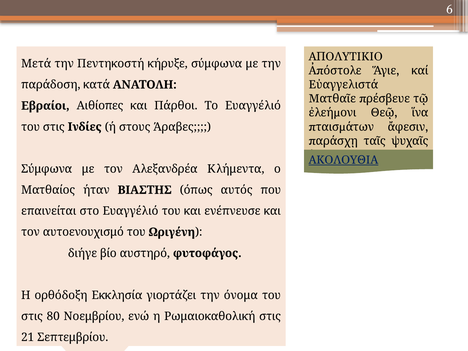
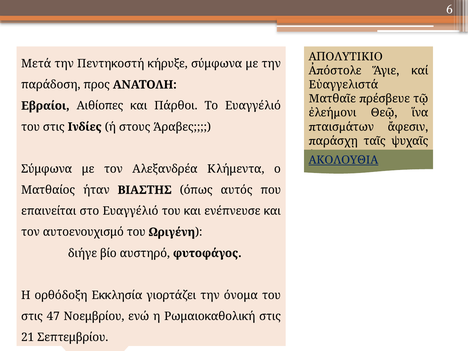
κατά: κατά -> προς (97, 85)
80: 80 -> 47 (53, 316)
